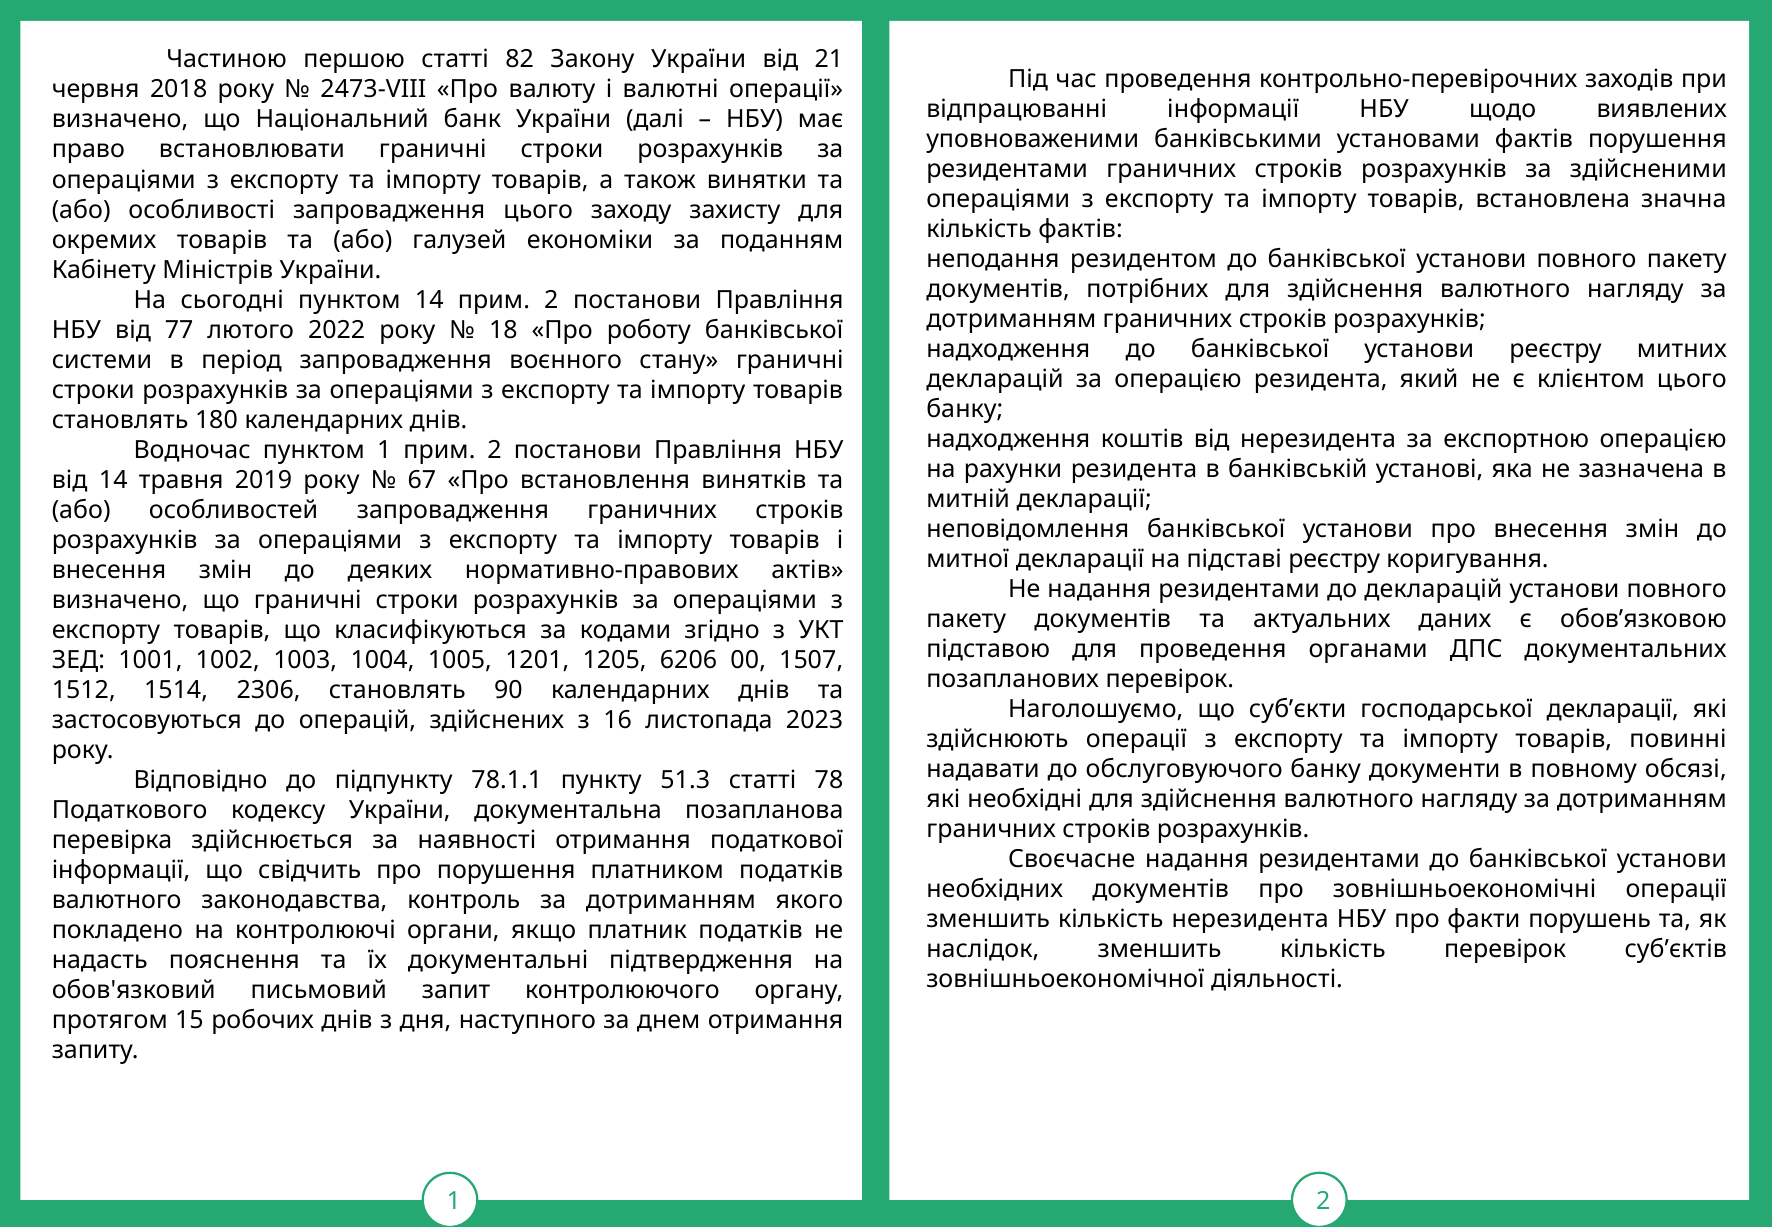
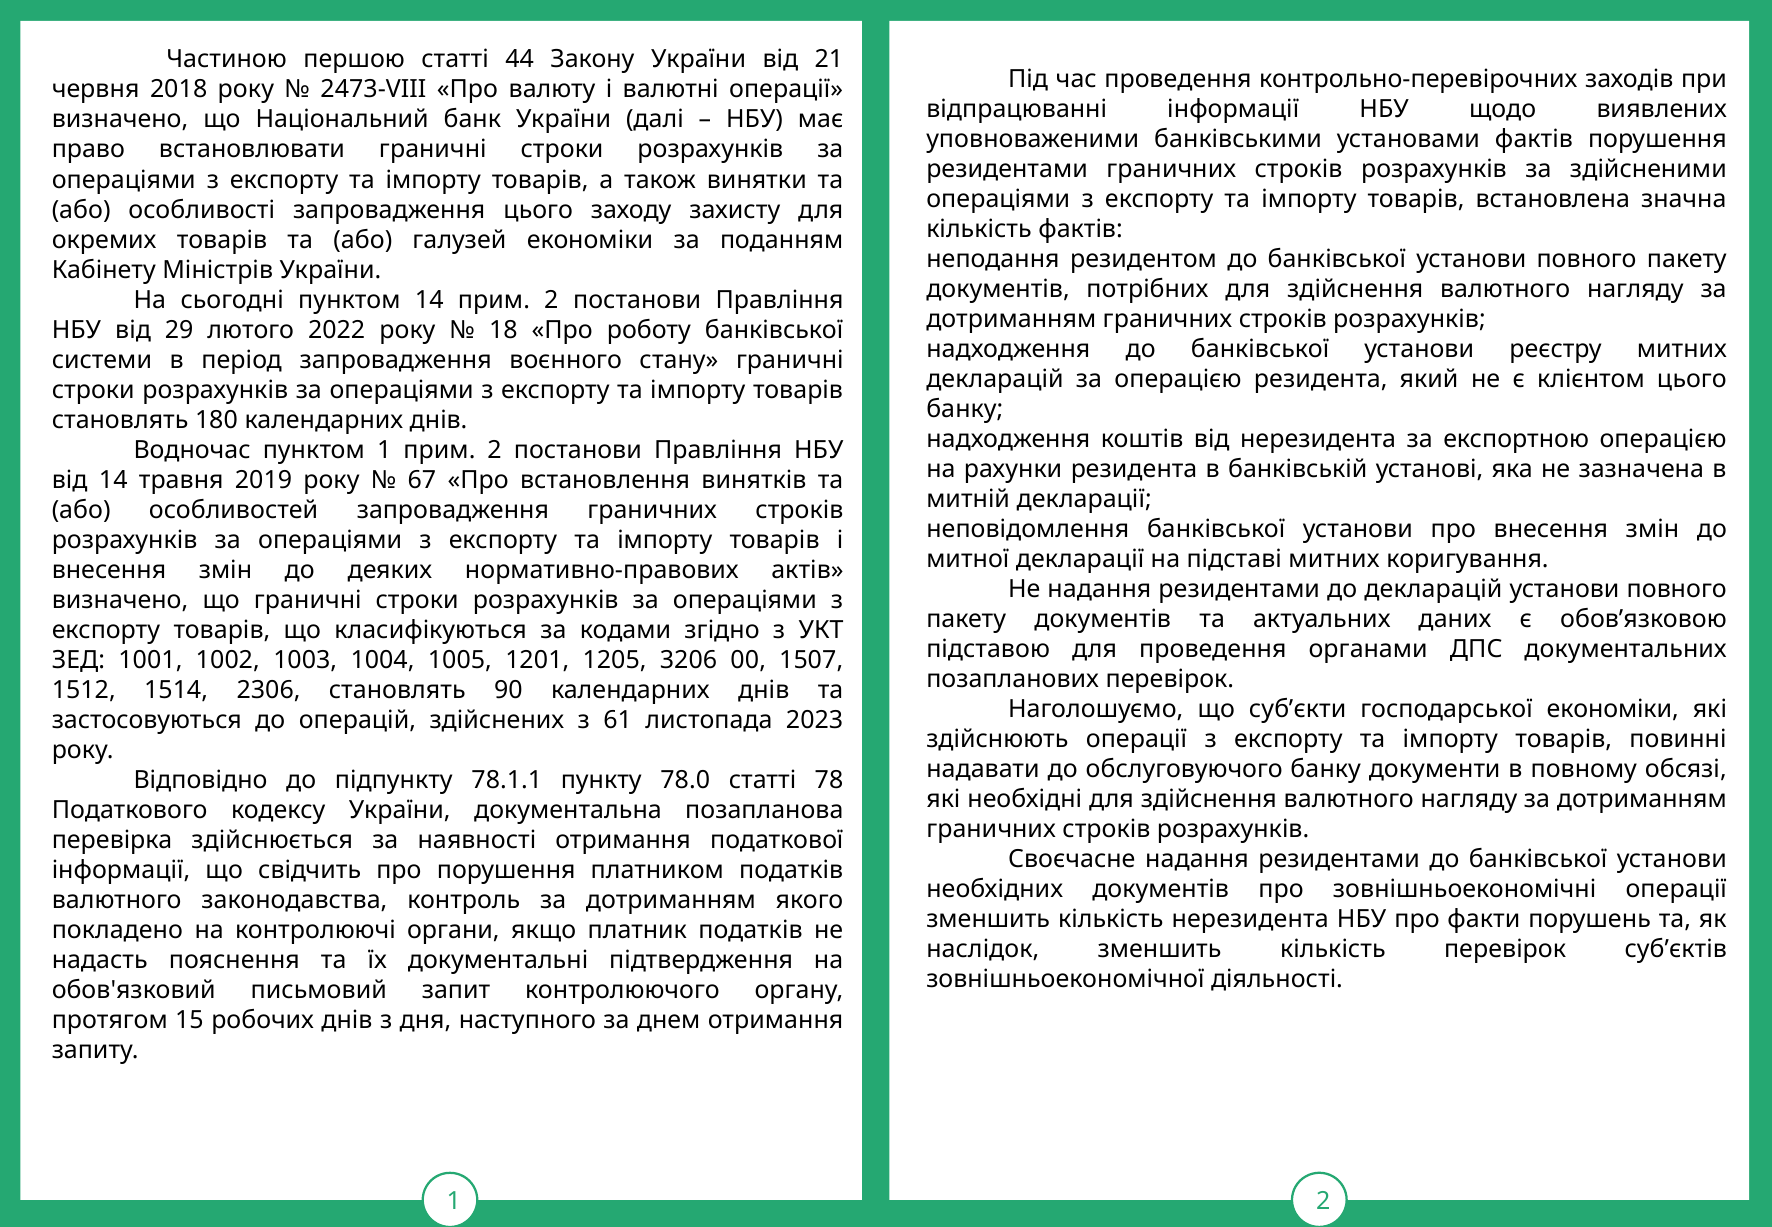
82: 82 -> 44 (520, 60)
77: 77 -> 29 (179, 330)
підставі реєстру: реєстру -> митних (1334, 559)
6206: 6206 -> 3206 (689, 660)
господарської декларації: декларації -> економіки (1613, 709)
16: 16 -> 61 (618, 720)
51.3: 51.3 -> 78.0 (685, 780)
